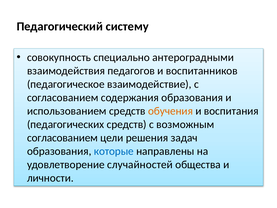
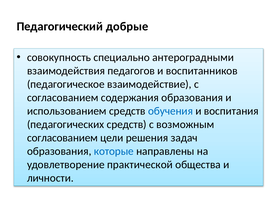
систему: систему -> добрые (127, 26)
обучения colour: orange -> blue (170, 111)
случайностей: случайностей -> практической (140, 164)
